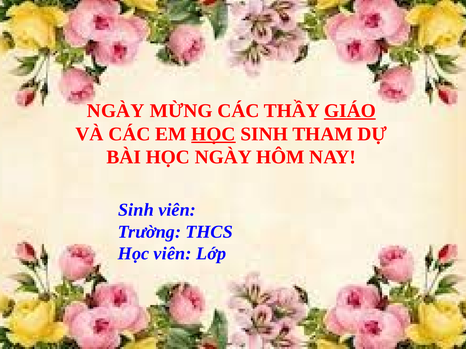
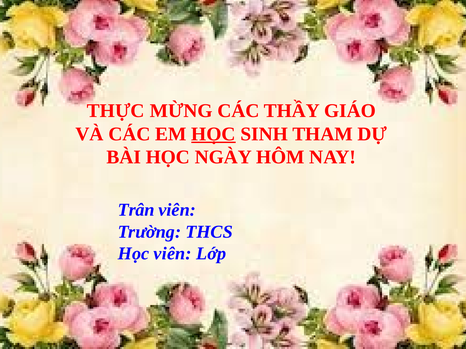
NGÀY: NGÀY -> THỰC (116, 111)
GIÁO underline: present -> none (350, 111)
Sinh: Sinh -> Trân (136, 210)
